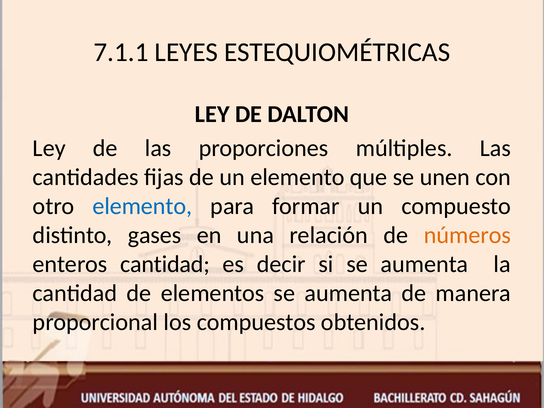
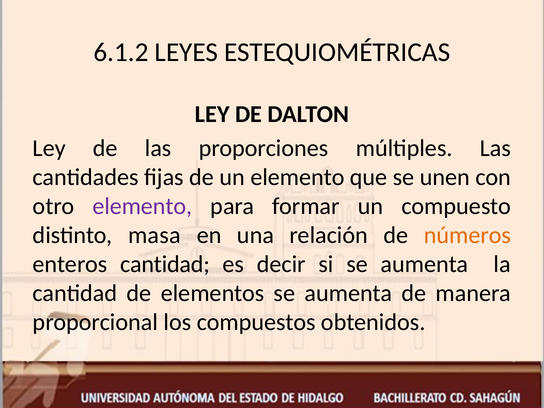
7.1.1: 7.1.1 -> 6.1.2 (121, 52)
elemento colour: blue -> purple (142, 206)
gases: gases -> masa (154, 235)
